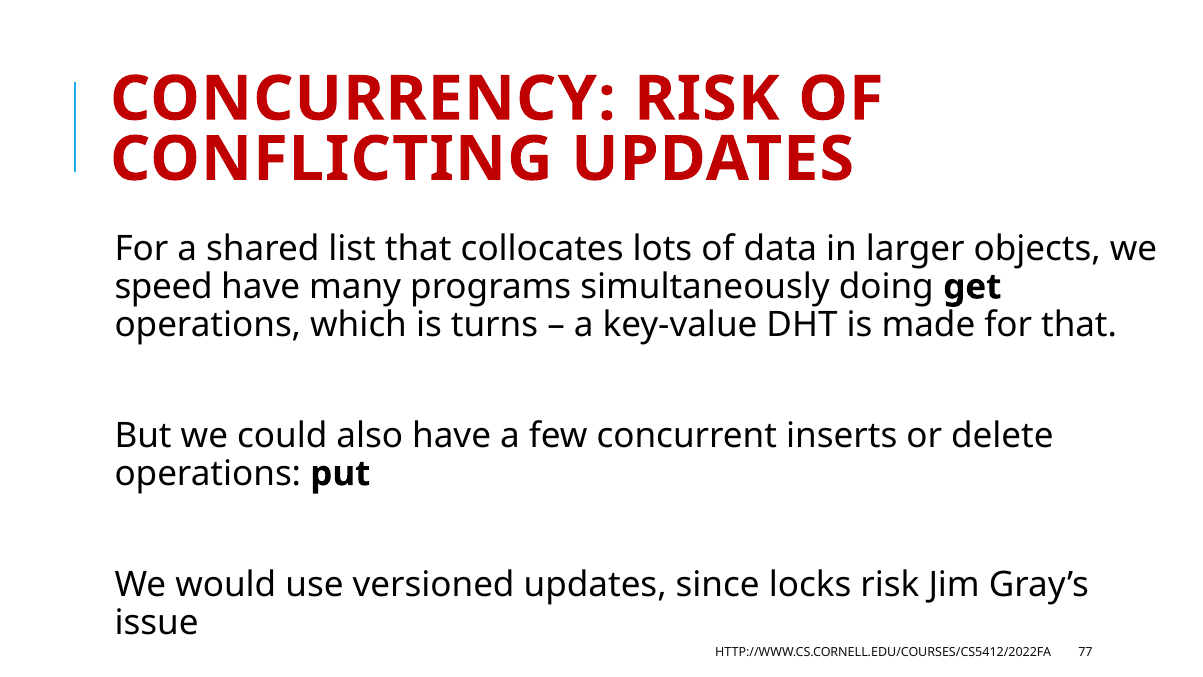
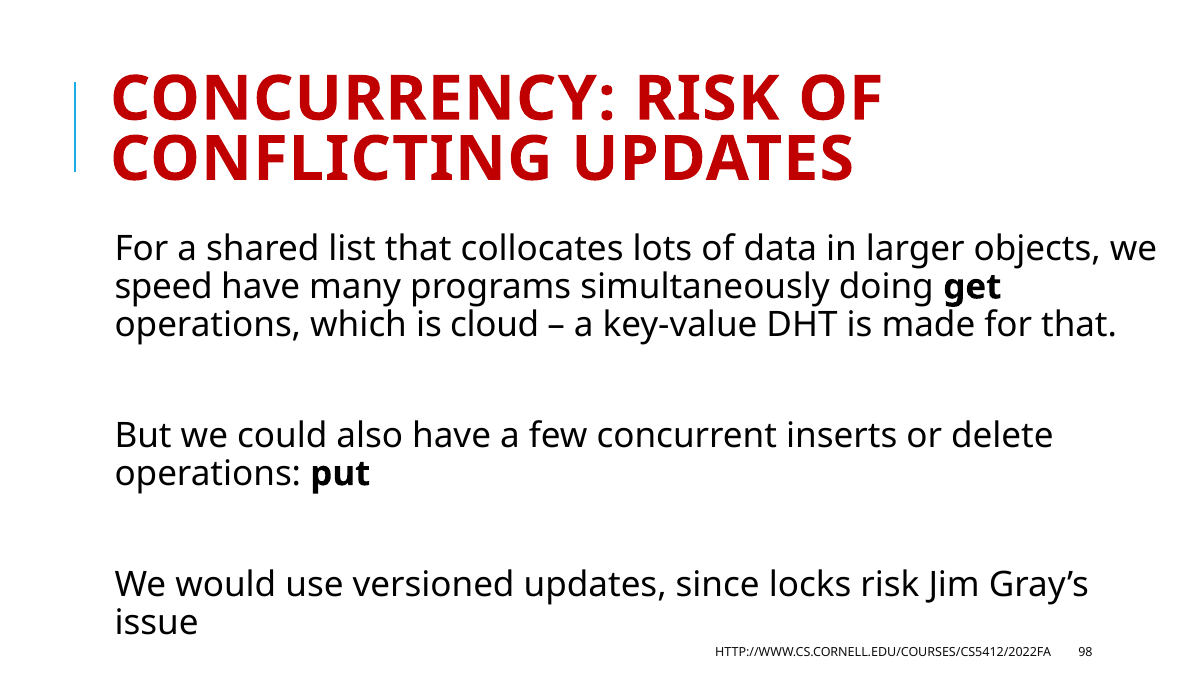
turns: turns -> cloud (495, 325)
77: 77 -> 98 (1086, 652)
